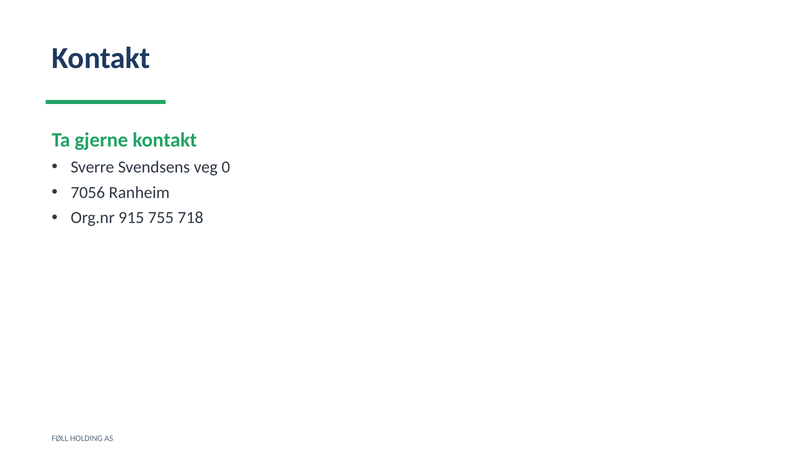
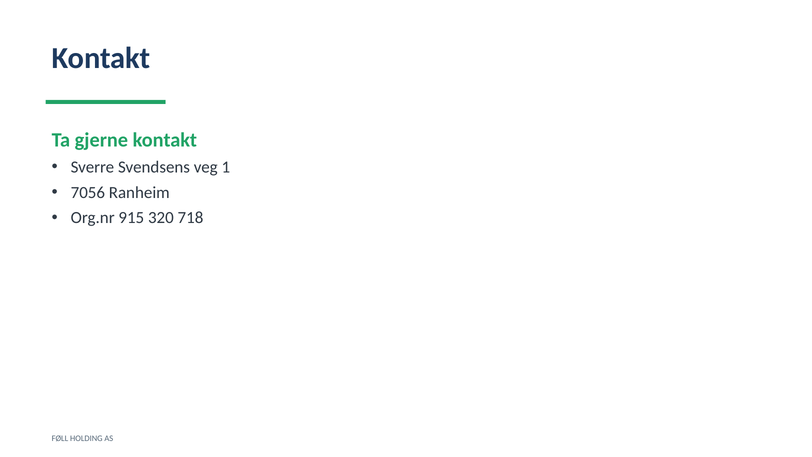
0: 0 -> 1 (226, 167)
755: 755 -> 320 (161, 218)
